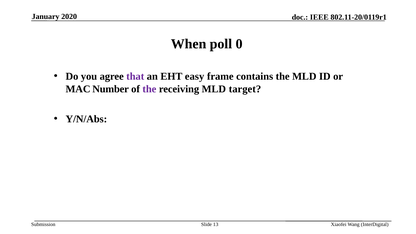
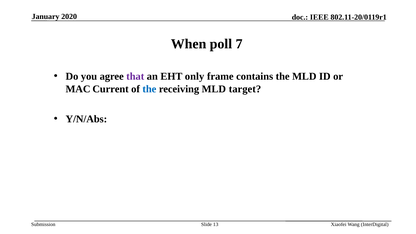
0: 0 -> 7 (239, 44)
easy: easy -> only (195, 76)
Number: Number -> Current (111, 89)
the colour: purple -> blue (149, 89)
